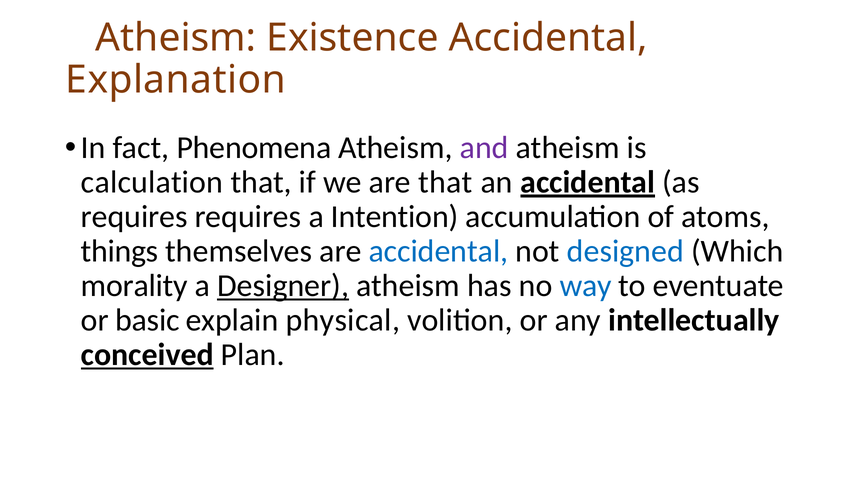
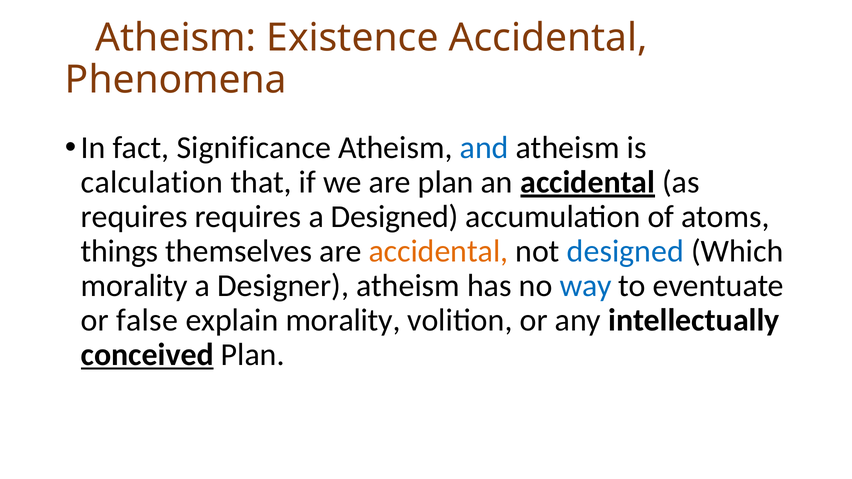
Explanation: Explanation -> Phenomena (176, 80)
Phenomena: Phenomena -> Significance (254, 148)
and colour: purple -> blue (484, 148)
are that: that -> plan (446, 182)
a Intention: Intention -> Designed (395, 217)
accidental colour: blue -> orange (438, 251)
Designer underline: present -> none (283, 286)
basic: basic -> false (147, 320)
explain physical: physical -> morality (343, 320)
